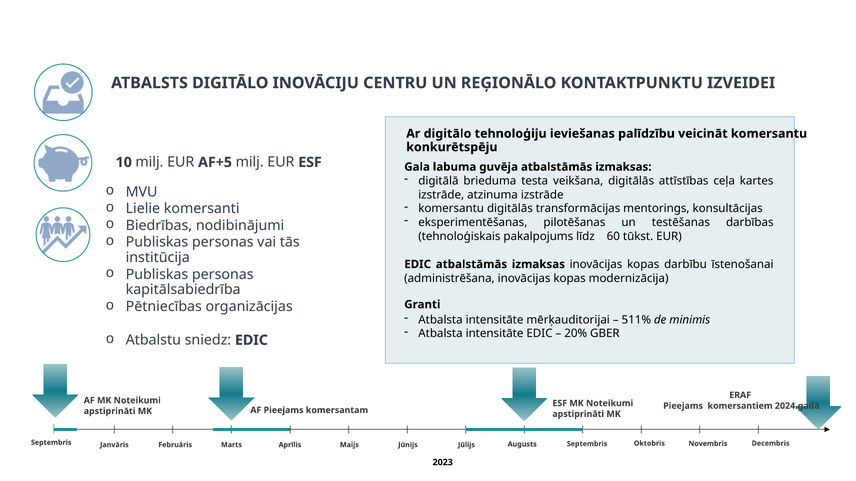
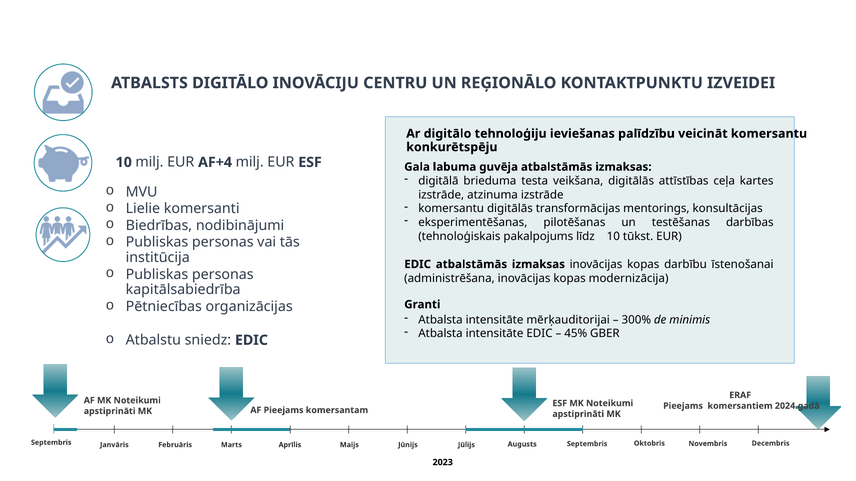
AF+5: AF+5 -> AF+4 (215, 162)
līdz 60: 60 -> 10 (613, 237)
511%: 511% -> 300% (636, 320)
20%: 20% -> 45% (576, 334)
